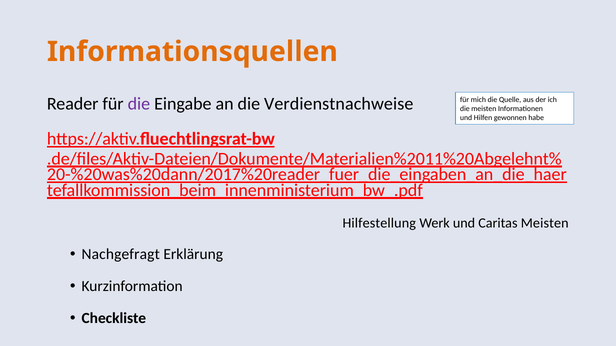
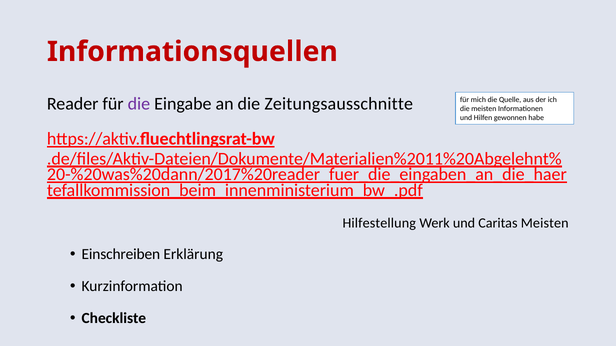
Informationsquellen colour: orange -> red (192, 52)
Verdienstnachweise: Verdienstnachweise -> Zeitungsausschnitte (339, 104)
Nachgefragt: Nachgefragt -> Einschreiben (121, 255)
